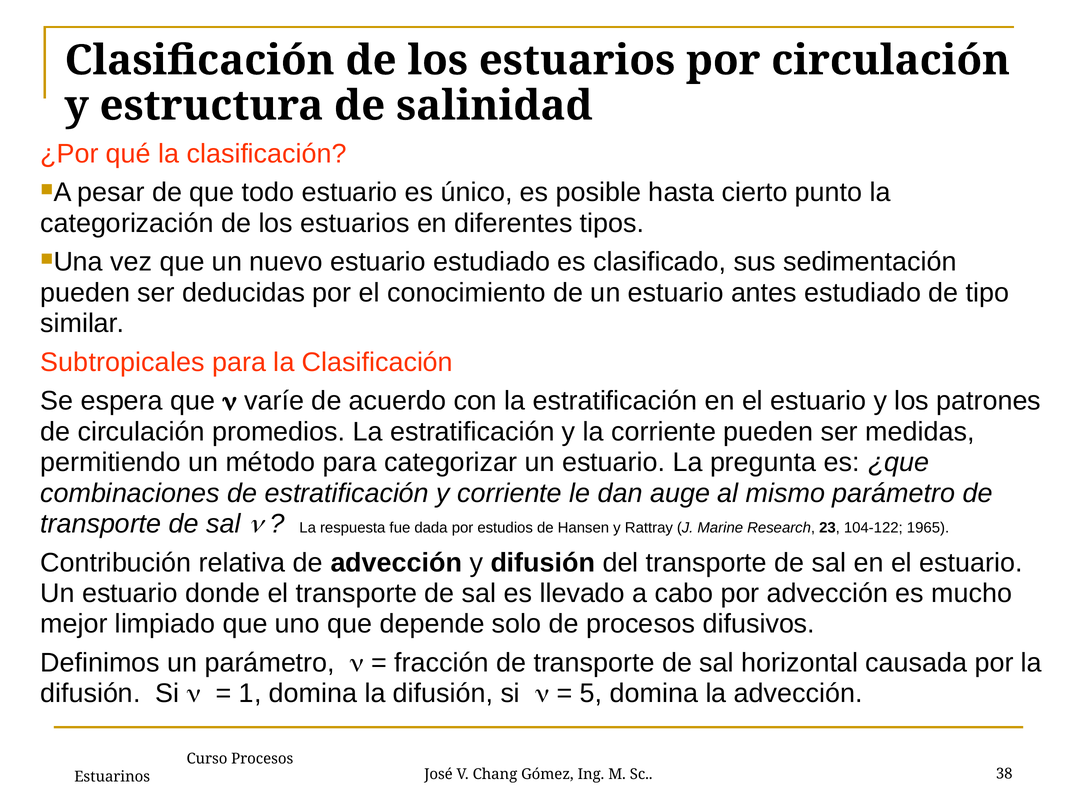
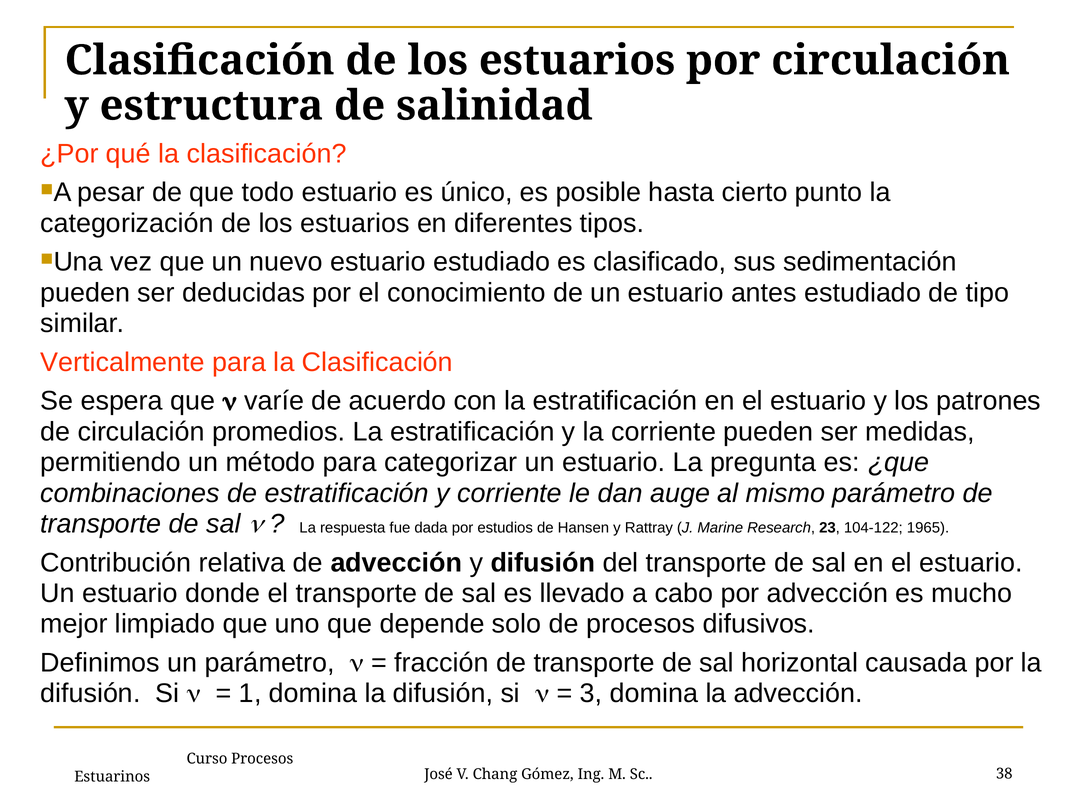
Subtropicales: Subtropicales -> Verticalmente (123, 362)
5: 5 -> 3 (591, 693)
